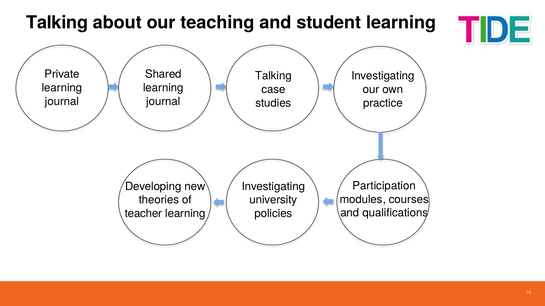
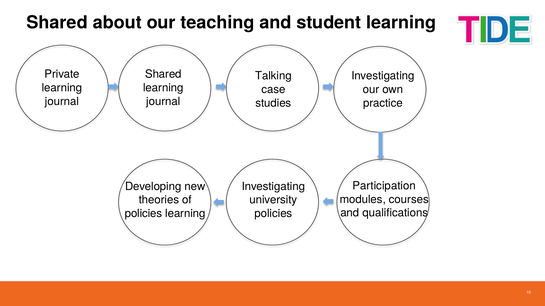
Talking: Talking -> Shared (57, 23)
teacher: teacher -> policies (143, 214)
